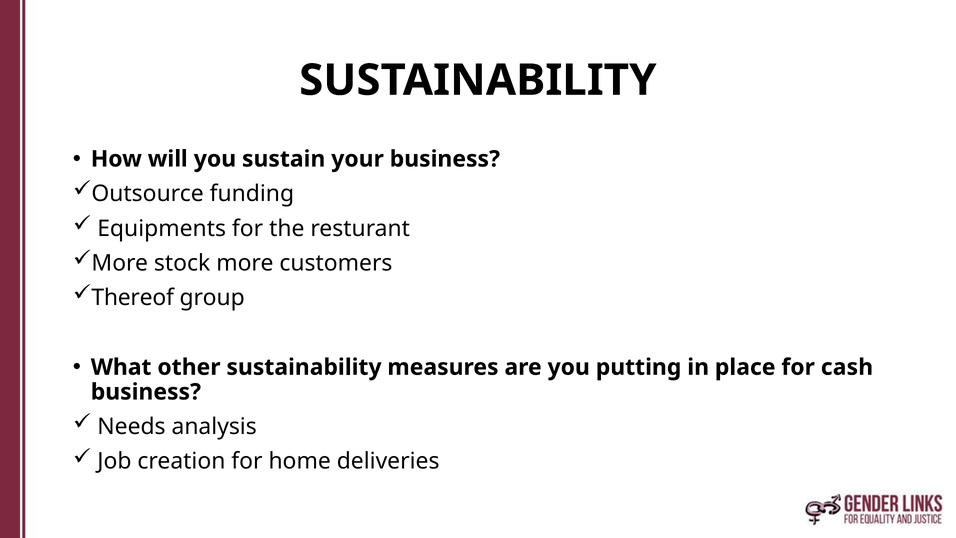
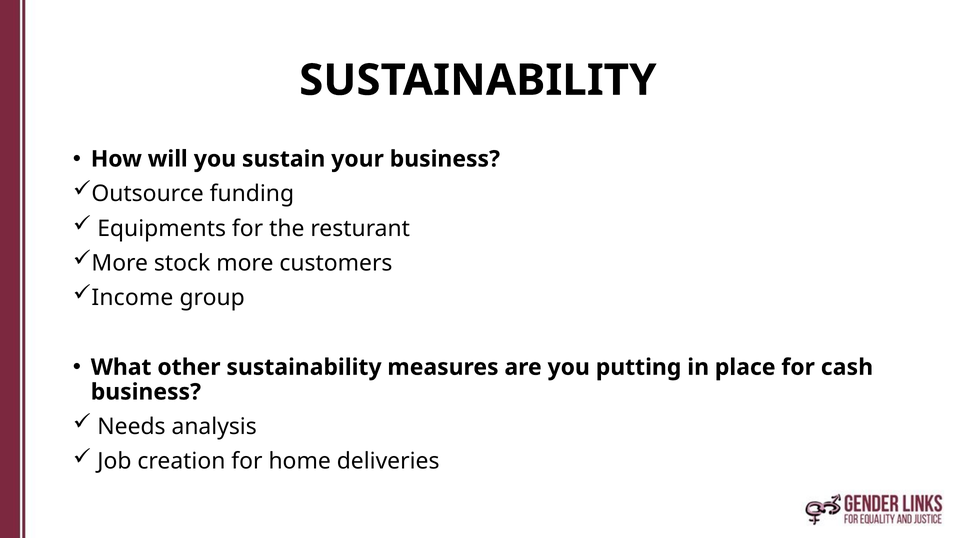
Thereof: Thereof -> Income (132, 298)
